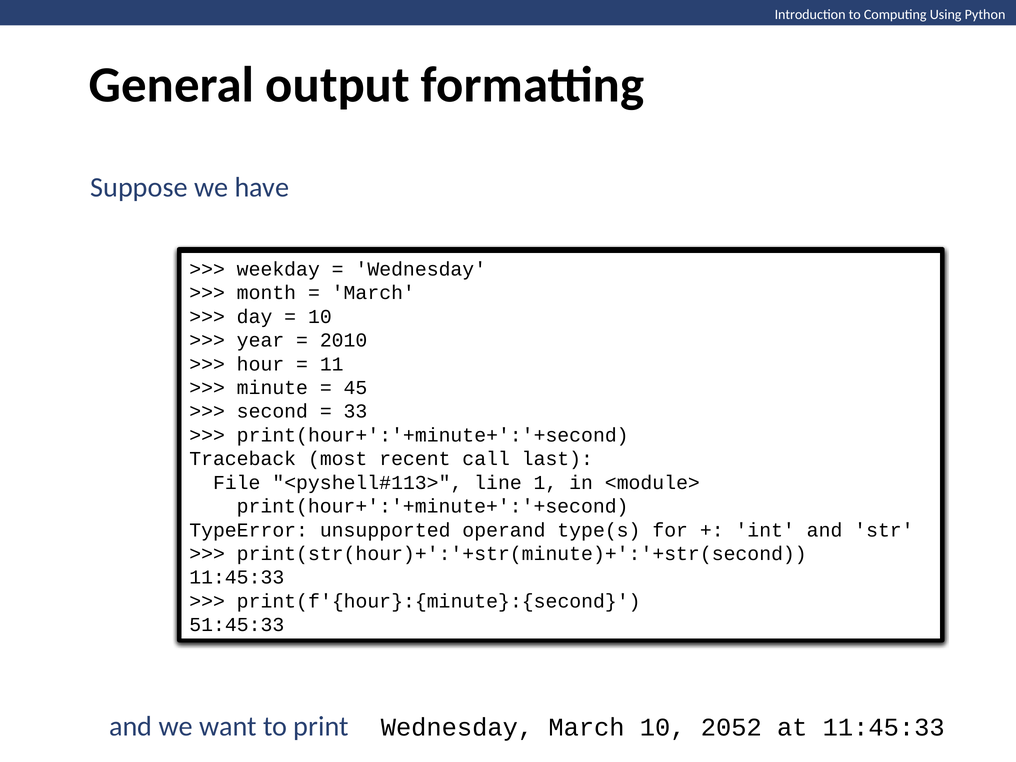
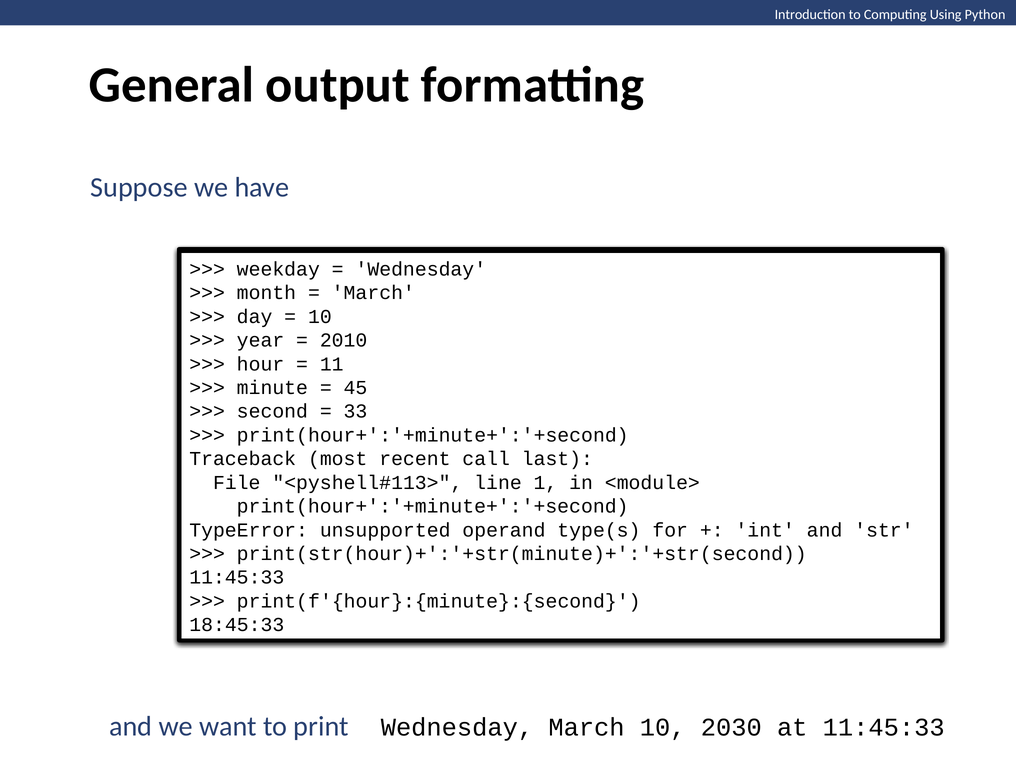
51:45:33: 51:45:33 -> 18:45:33 (237, 625)
2052: 2052 -> 2030 (731, 728)
